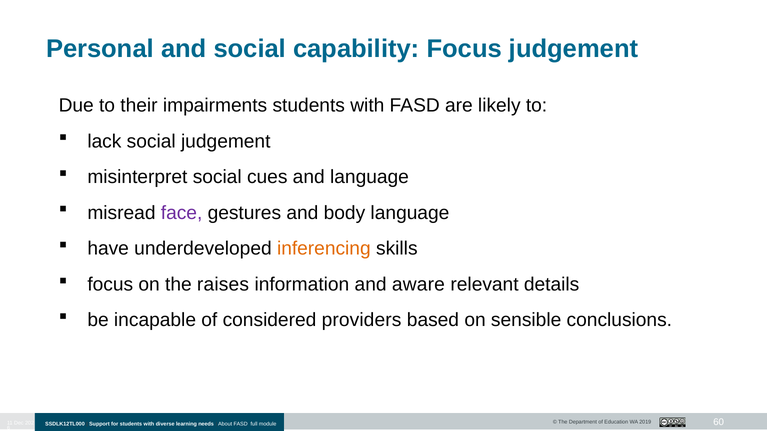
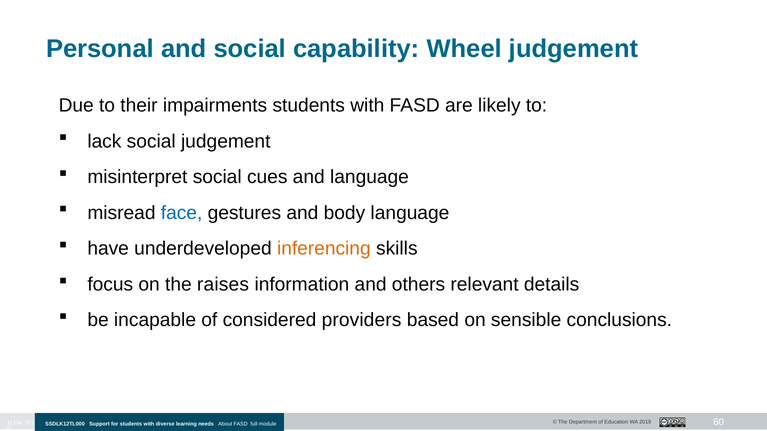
capability Focus: Focus -> Wheel (464, 49)
face colour: purple -> blue (182, 213)
aware: aware -> others (419, 285)
